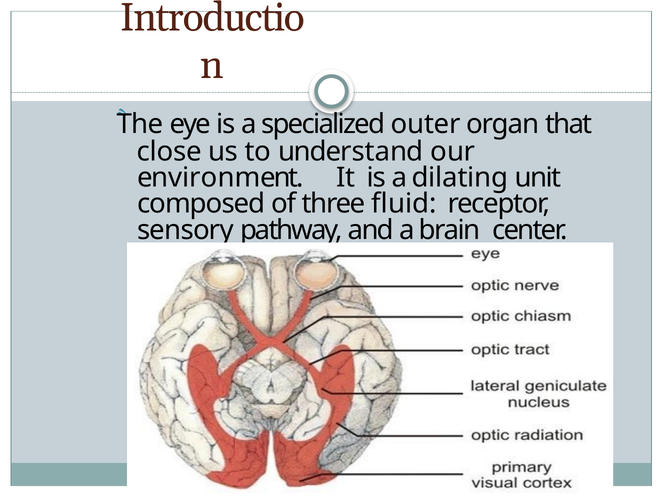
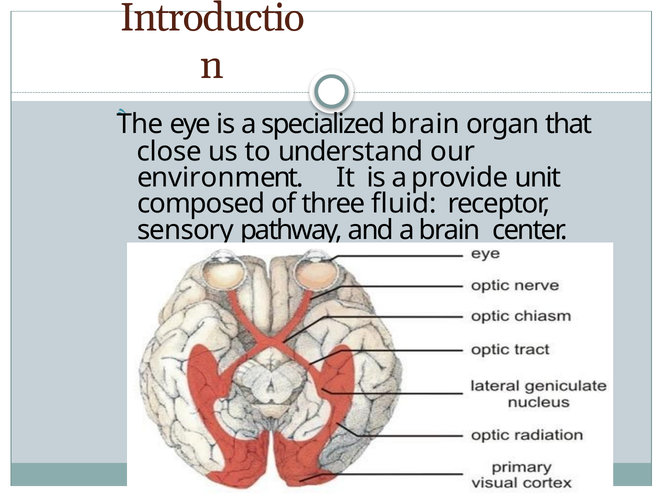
specialized outer: outer -> brain (425, 124)
dilating: dilating -> provide (460, 178)
